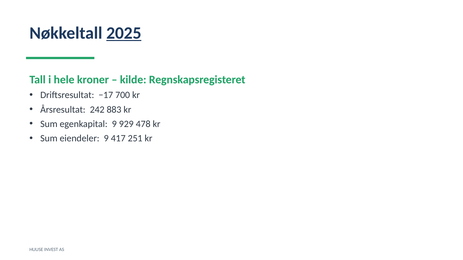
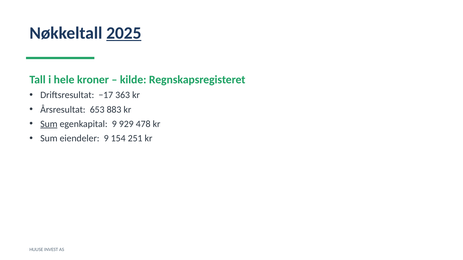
700: 700 -> 363 (123, 95)
242: 242 -> 653 (97, 110)
Sum underline: none -> present (49, 124)
417: 417 -> 154 (118, 139)
